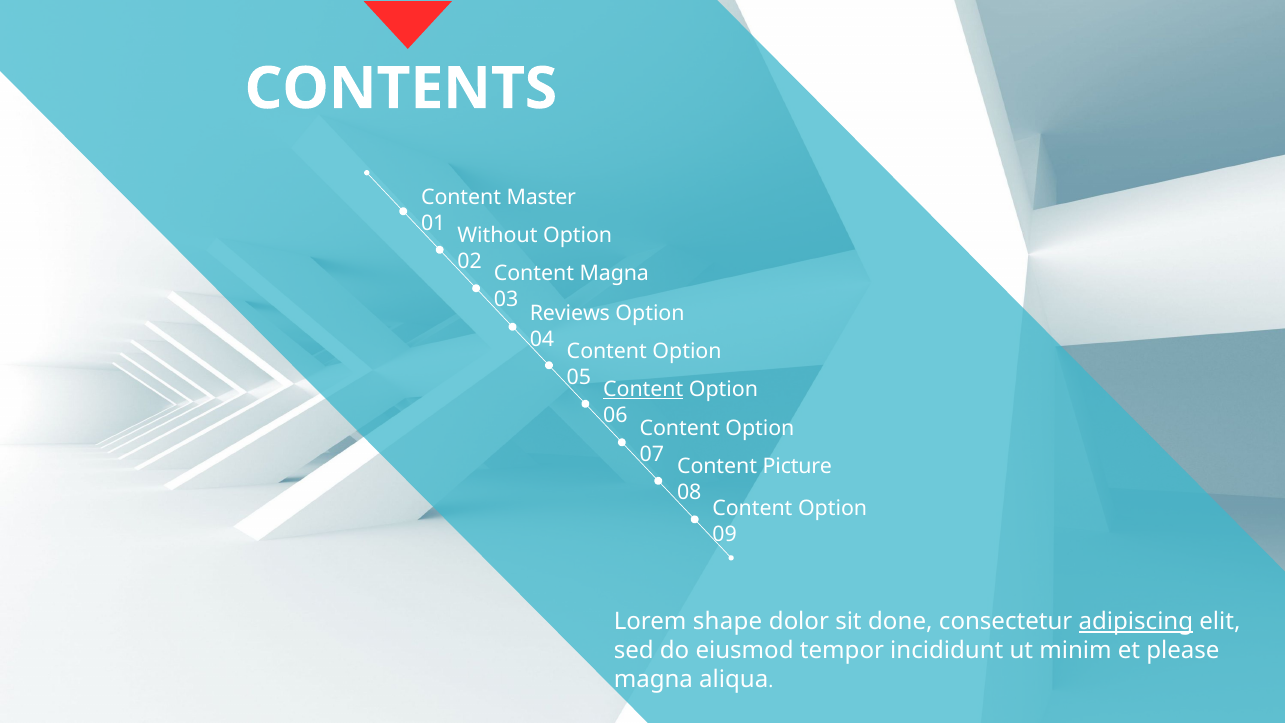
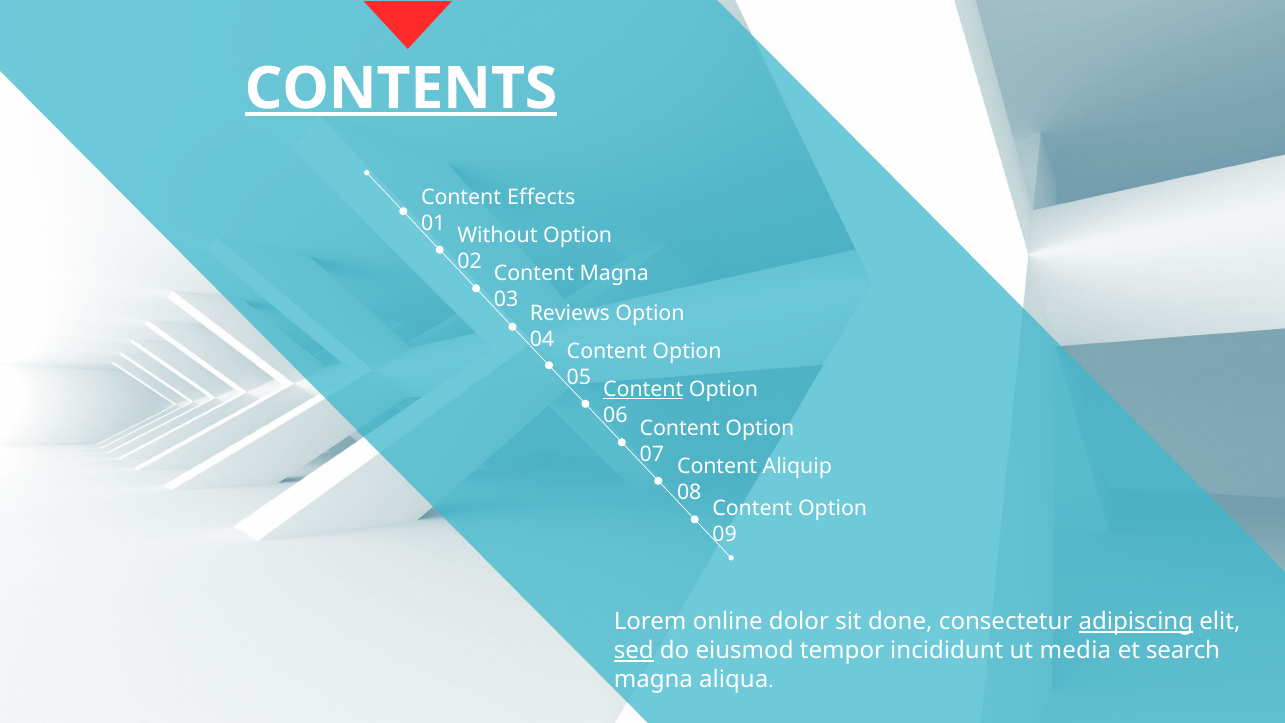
CONTENTS underline: none -> present (401, 89)
Master: Master -> Effects (541, 197)
Picture: Picture -> Aliquip (797, 467)
shape: shape -> online (728, 622)
sed underline: none -> present (634, 651)
minim: minim -> media (1075, 651)
please: please -> search (1183, 651)
